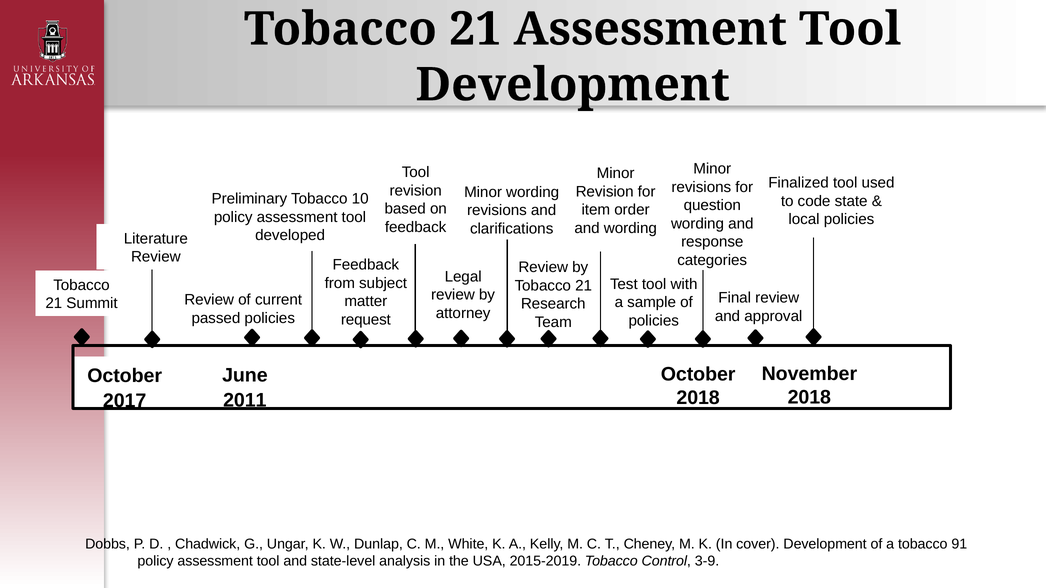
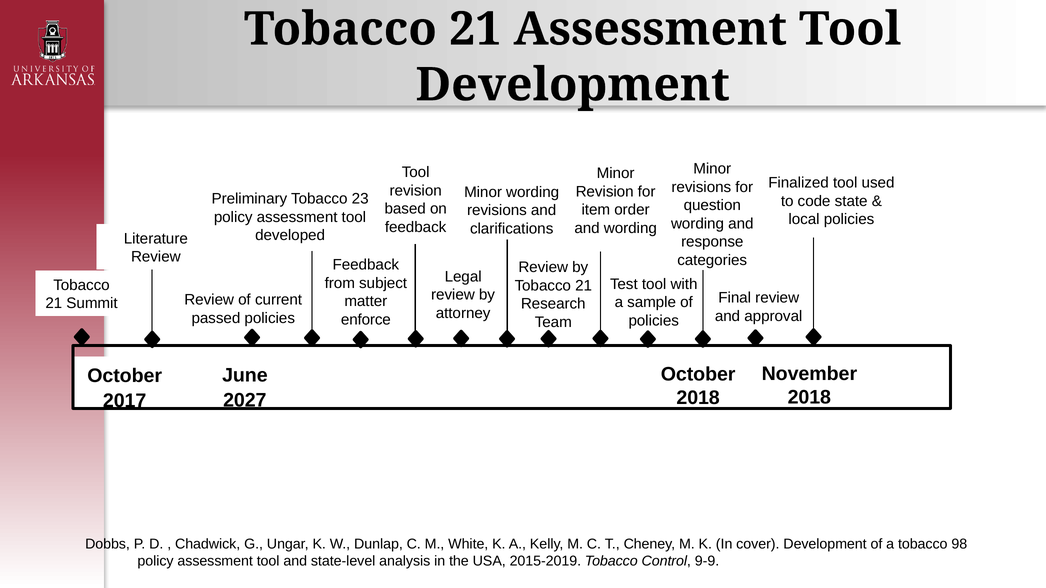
10: 10 -> 23 (360, 199)
request: request -> enforce (366, 320)
2011: 2011 -> 2027 (245, 401)
91: 91 -> 98 (959, 545)
3-9: 3-9 -> 9-9 (707, 562)
